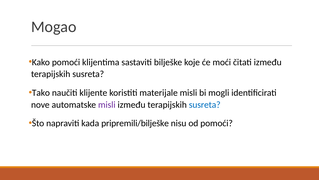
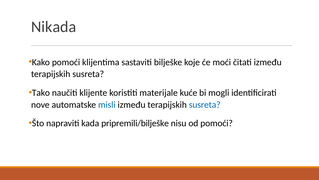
Mogao: Mogao -> Nikada (54, 27)
materijale misli: misli -> kuće (188, 92)
misli colour: purple -> blue (107, 104)
